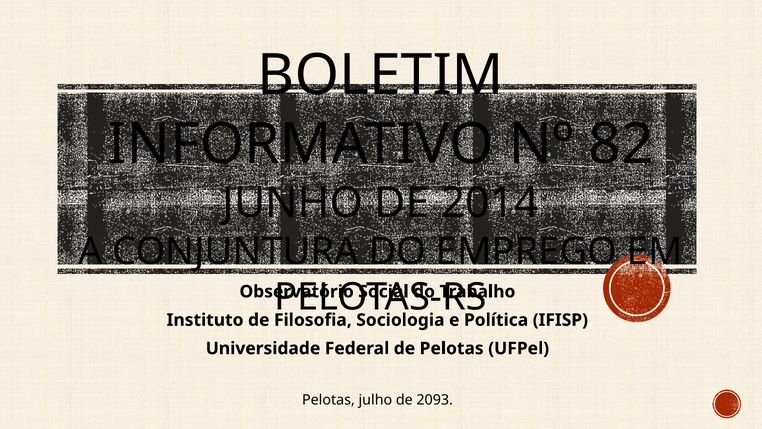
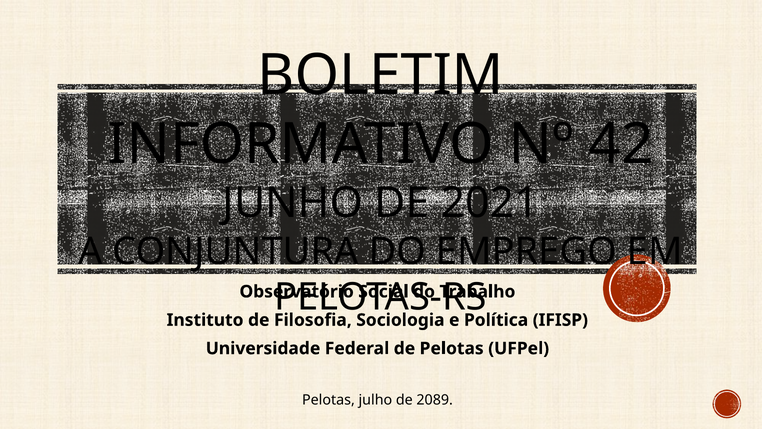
82: 82 -> 42 (621, 144)
2014: 2014 -> 2021 (490, 203)
2093: 2093 -> 2089 (435, 400)
